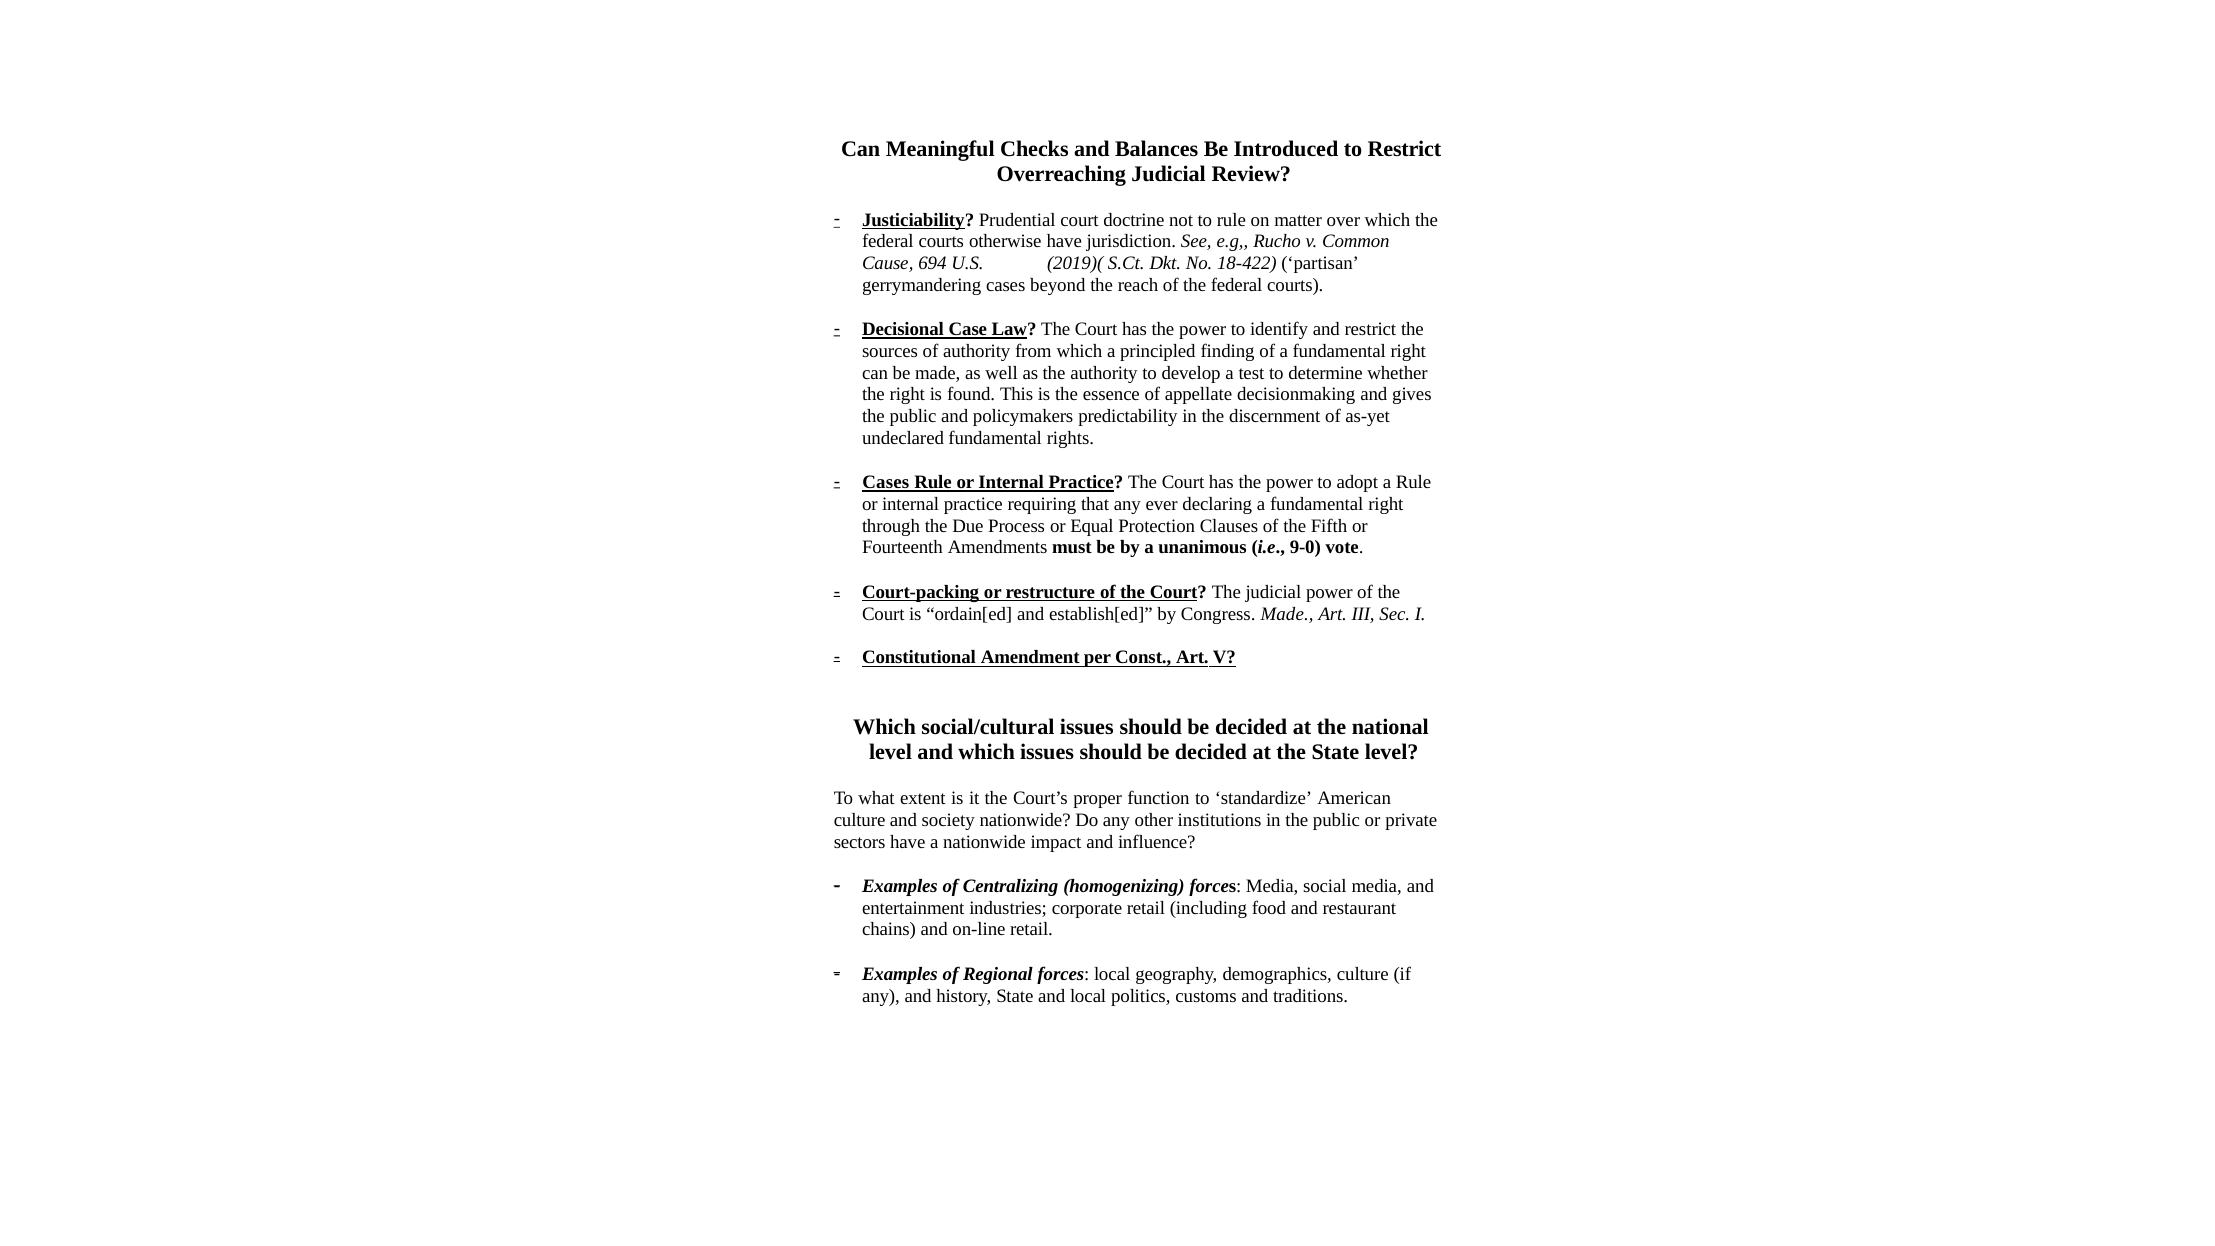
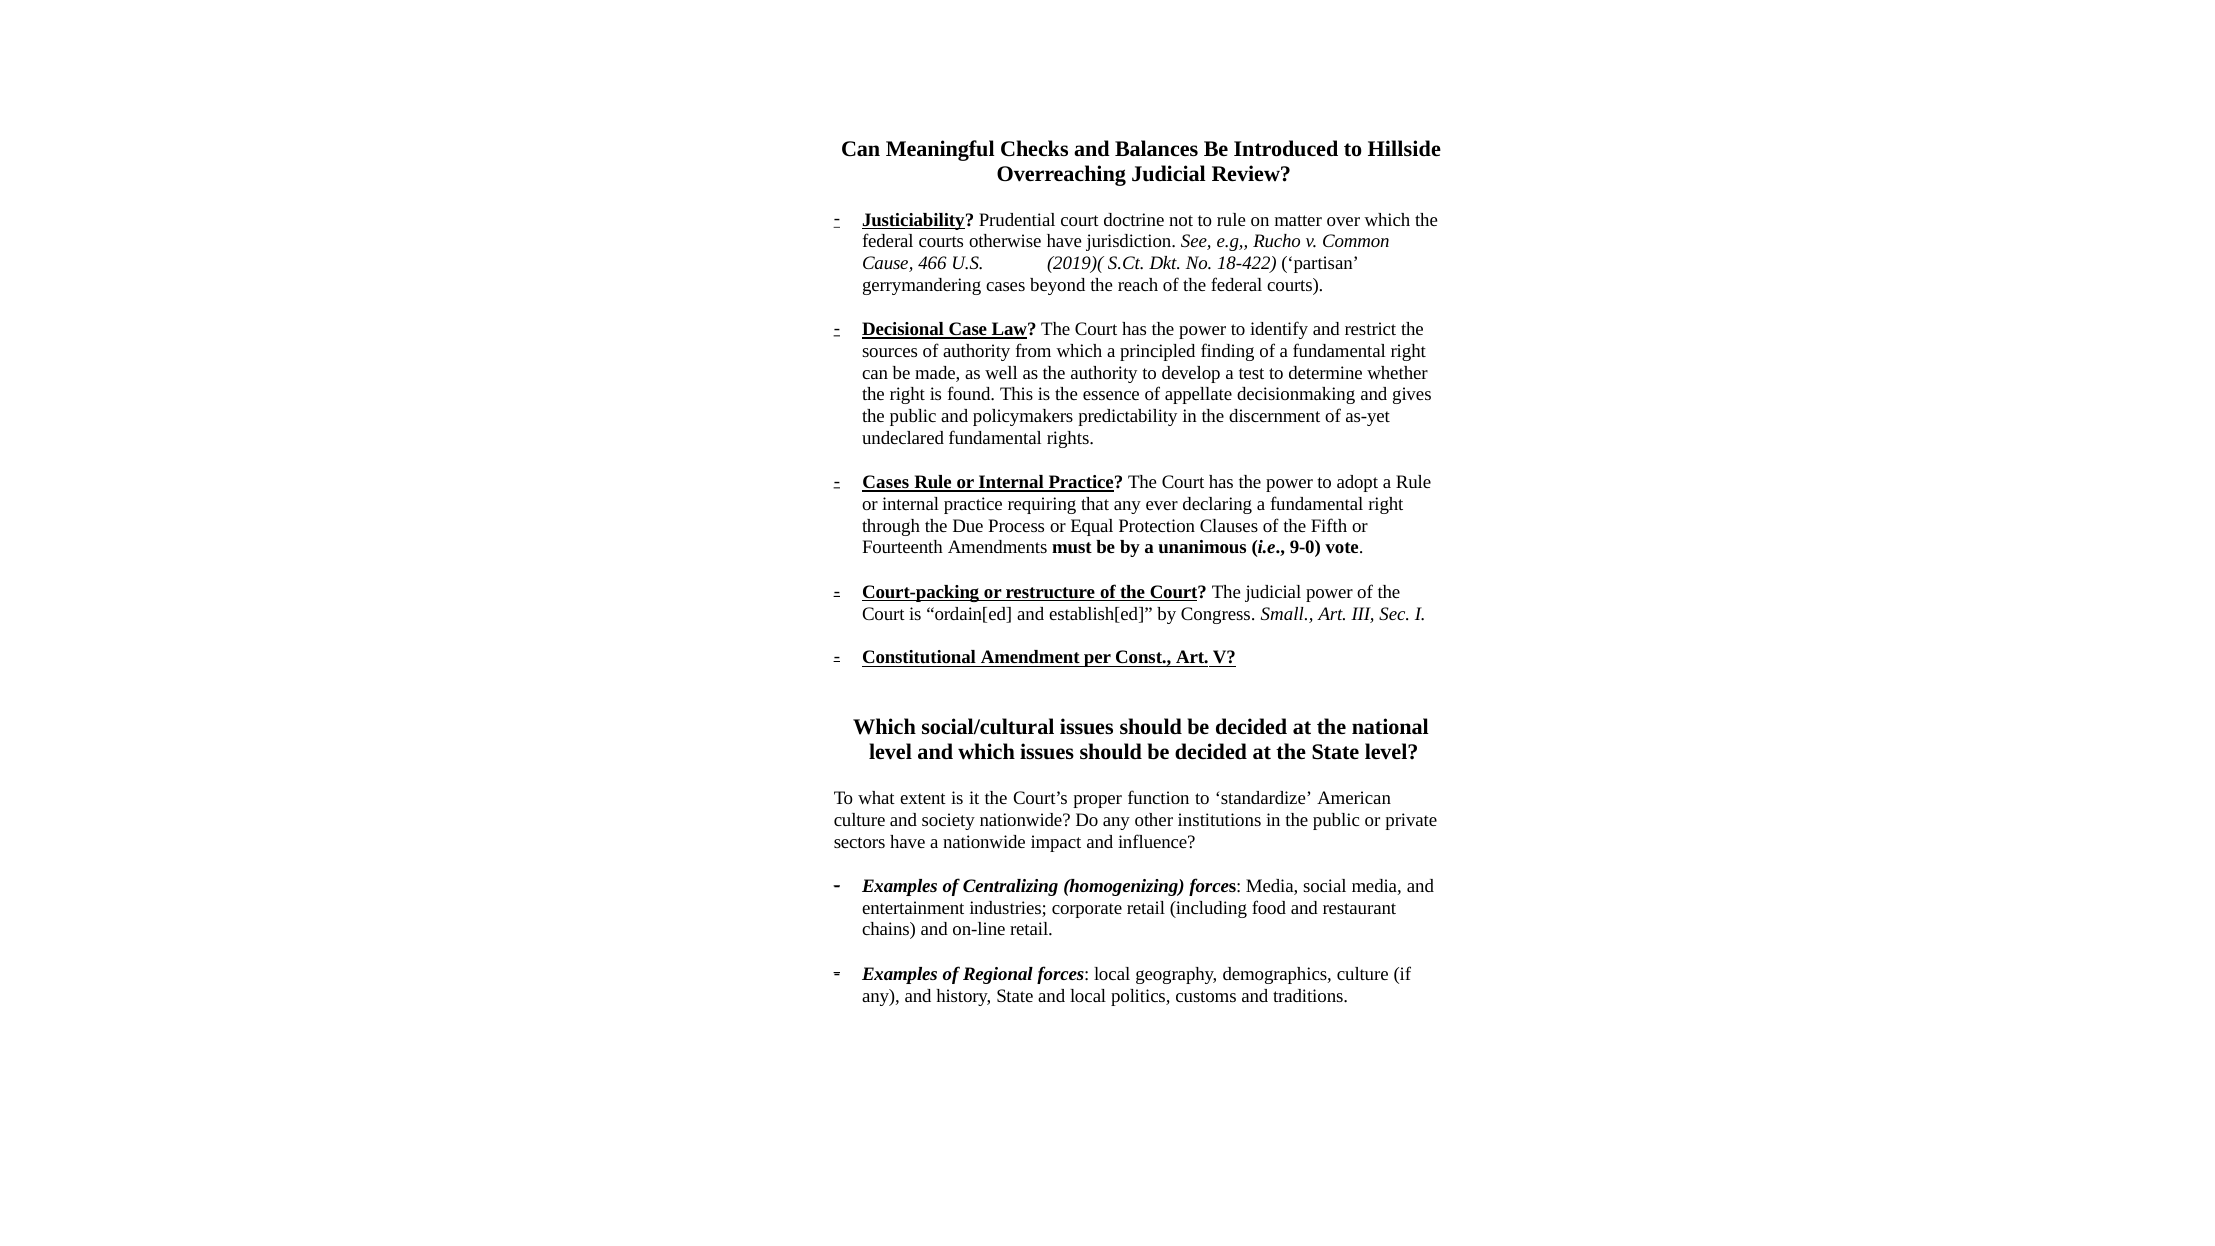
to Restrict: Restrict -> Hillside (1404, 149)
694: 694 -> 466 (932, 263)
Congress Made: Made -> Small (1287, 614)
